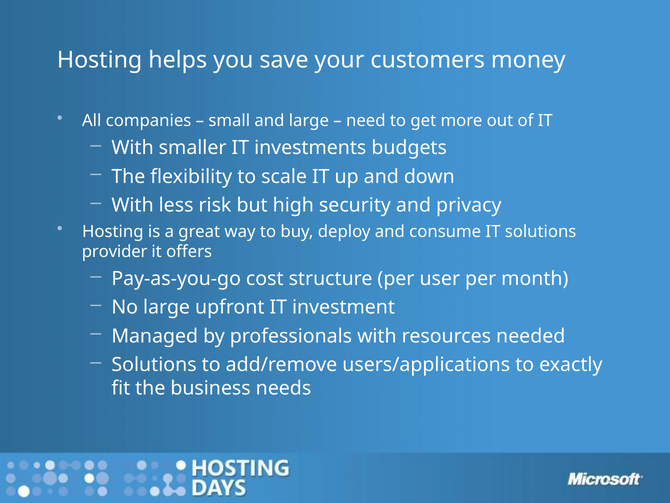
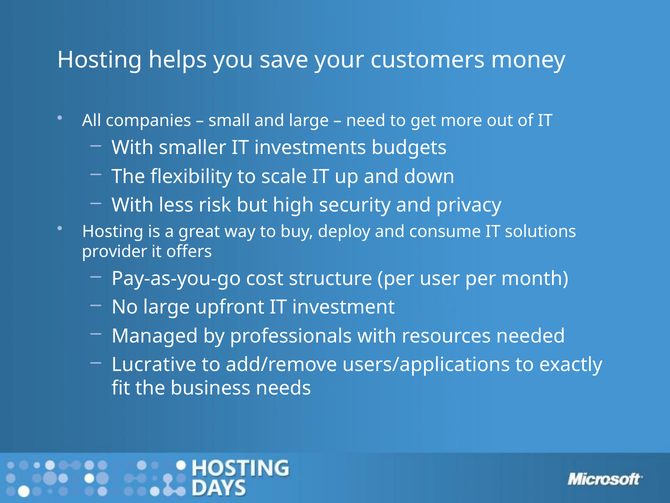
Solutions: Solutions -> Lucrative (154, 365)
